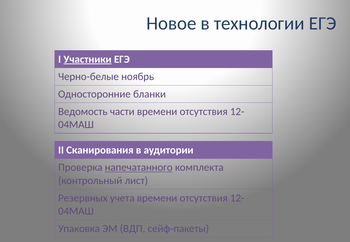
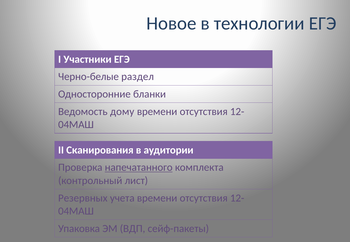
Участники underline: present -> none (88, 59)
ноябрь: ноябрь -> раздел (138, 77)
части: части -> дому (122, 112)
